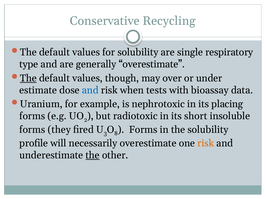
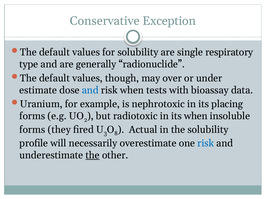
Recycling: Recycling -> Exception (169, 21)
generally overestimate: overestimate -> radionuclide (152, 64)
The underline: present -> none (28, 78)
its short: short -> when (196, 116)
Forms: Forms -> Actual (143, 130)
risk colour: orange -> blue (206, 144)
